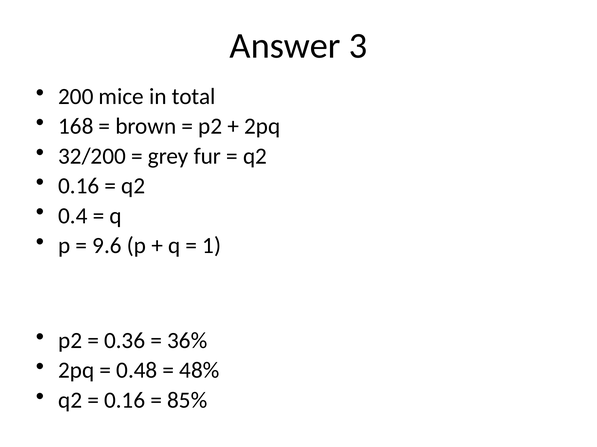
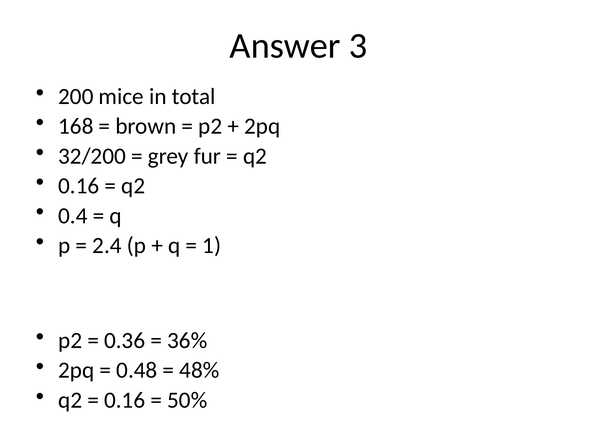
9.6: 9.6 -> 2.4 (107, 246)
85%: 85% -> 50% (187, 401)
